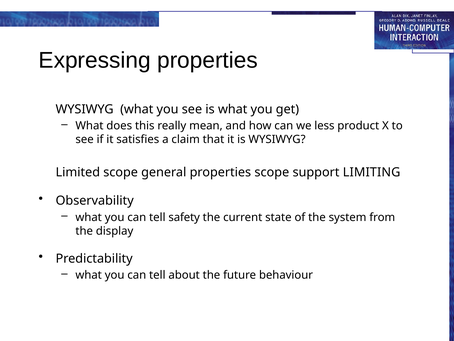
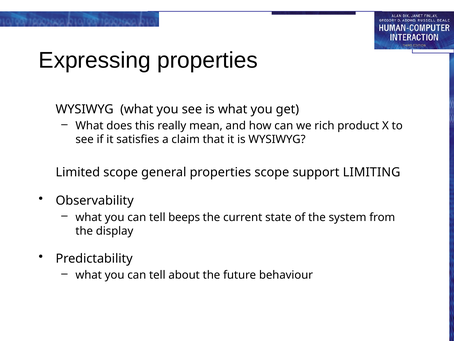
less: less -> rich (324, 126)
safety: safety -> beeps (184, 217)
